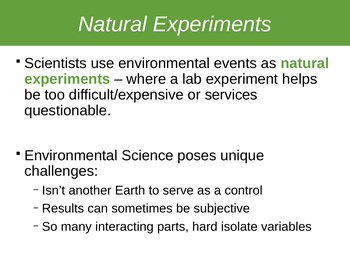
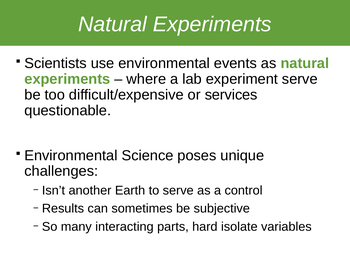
experiment helps: helps -> serve (300, 79)
